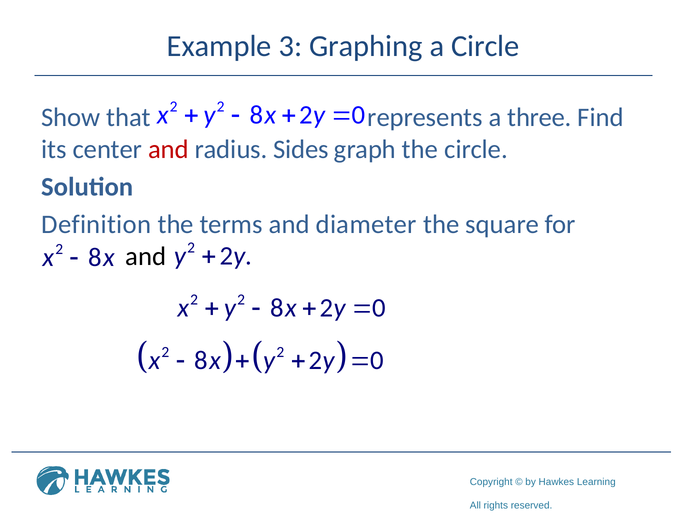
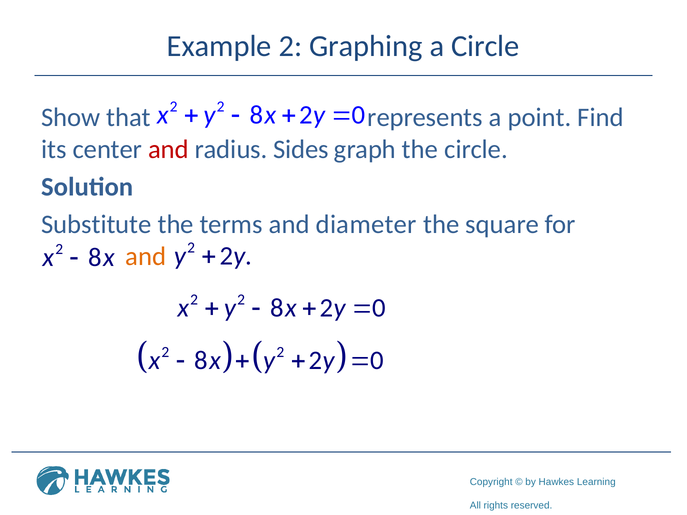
Example 3: 3 -> 2 (290, 46)
three: three -> point (539, 117)
Definition: Definition -> Substitute (96, 224)
and colour: black -> orange (146, 256)
